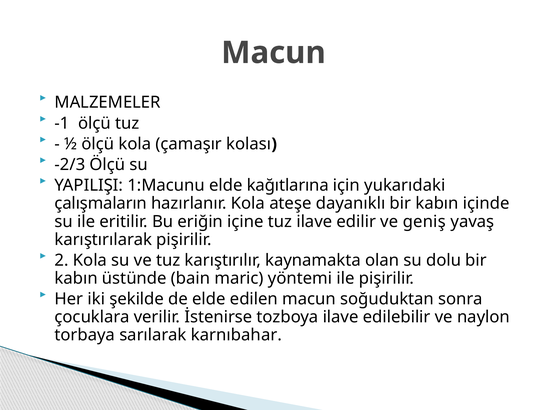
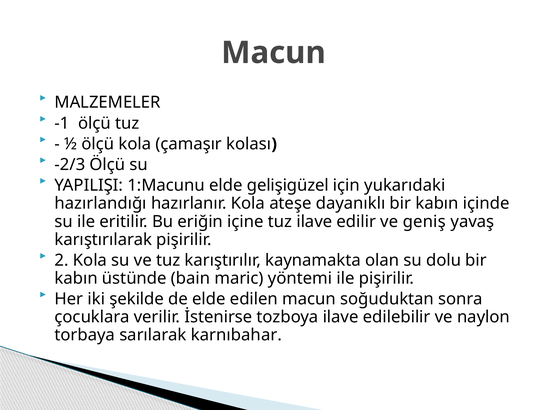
kağıtlarına: kağıtlarına -> gelişigüzel (288, 186)
çalışmaların: çalışmaların -> hazırlandığı (101, 204)
